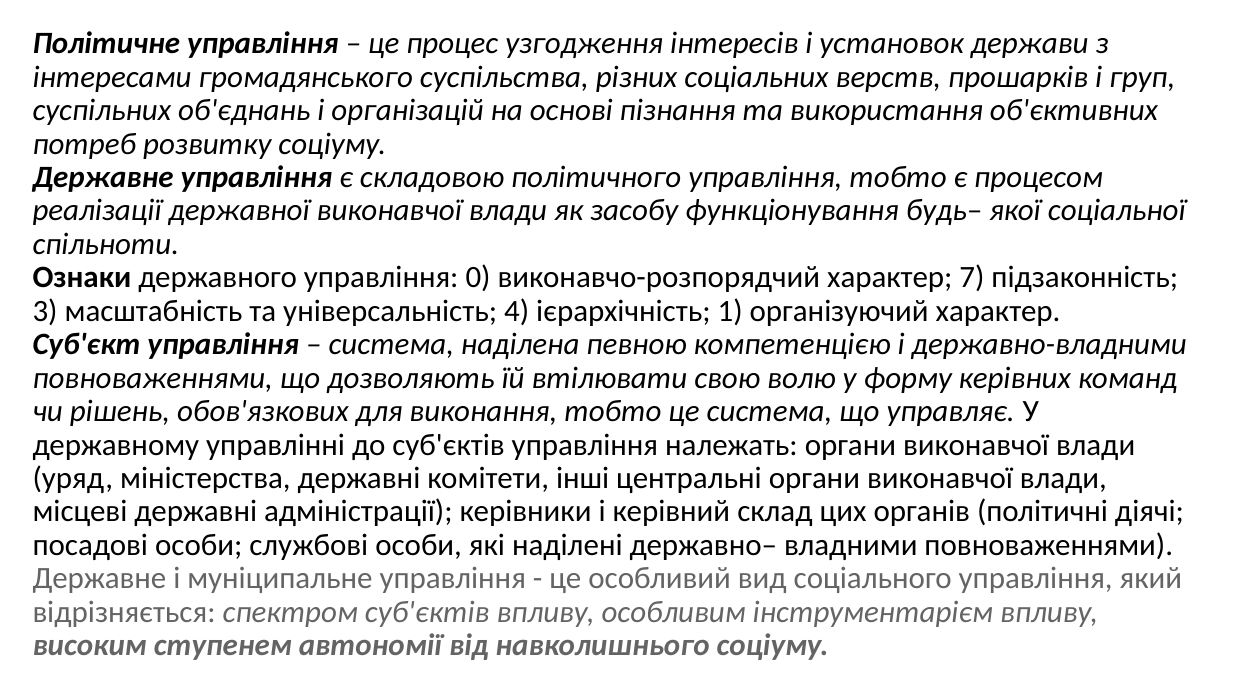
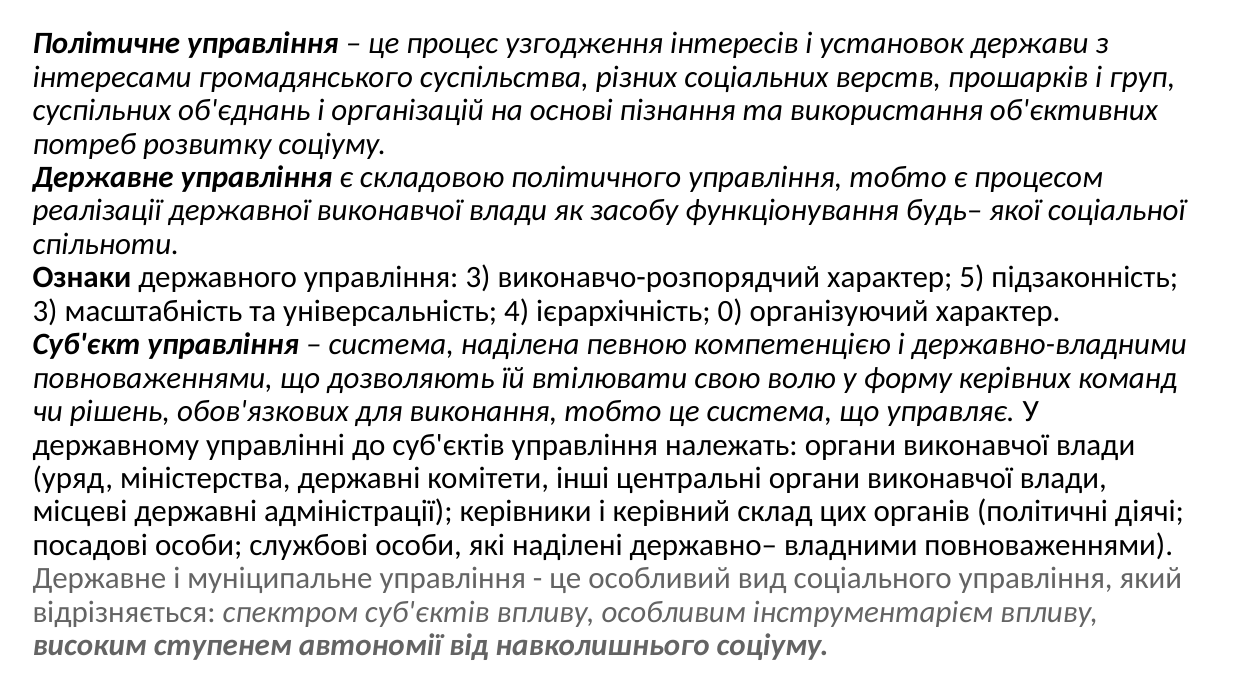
управління 0: 0 -> 3 (478, 278)
7: 7 -> 5 (972, 278)
1: 1 -> 0 (730, 311)
